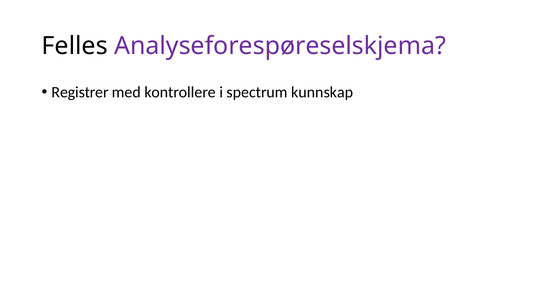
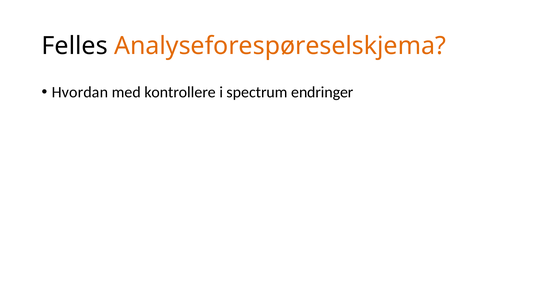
Analyseforespøreselskjema colour: purple -> orange (280, 46)
Registrer: Registrer -> Hvordan (80, 92)
kunnskap: kunnskap -> endringer (322, 92)
